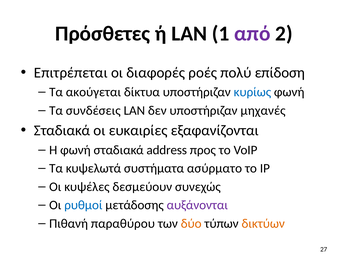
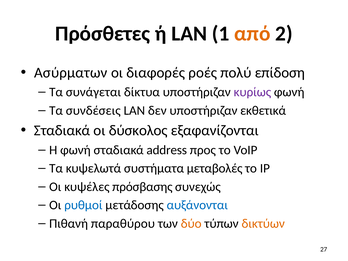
από colour: purple -> orange (252, 34)
Επιτρέπεται: Επιτρέπεται -> Ασύρματων (71, 73)
ακούγεται: ακούγεται -> συνάγεται (93, 92)
κυρίως colour: blue -> purple (252, 92)
μηχανές: μηχανές -> εκθετικά (263, 110)
ευκαιρίες: ευκαιρίες -> δύσκολος (138, 131)
ασύρματο: ασύρματο -> μεταβολές (215, 168)
δεσμεύουν: δεσμεύουν -> πρόσβασης (142, 187)
αυξάνονται colour: purple -> blue (197, 205)
